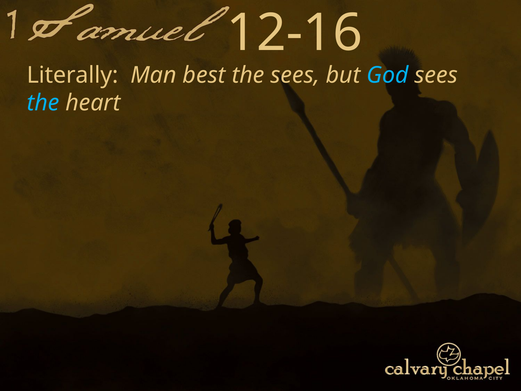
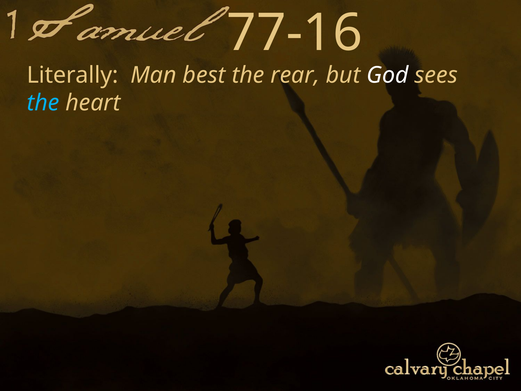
12-16: 12-16 -> 77-16 (295, 33)
the sees: sees -> rear (295, 75)
God colour: light blue -> white (387, 75)
